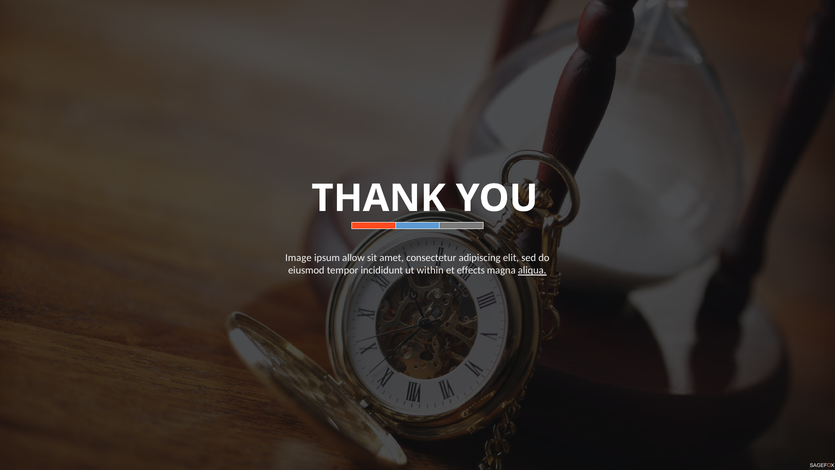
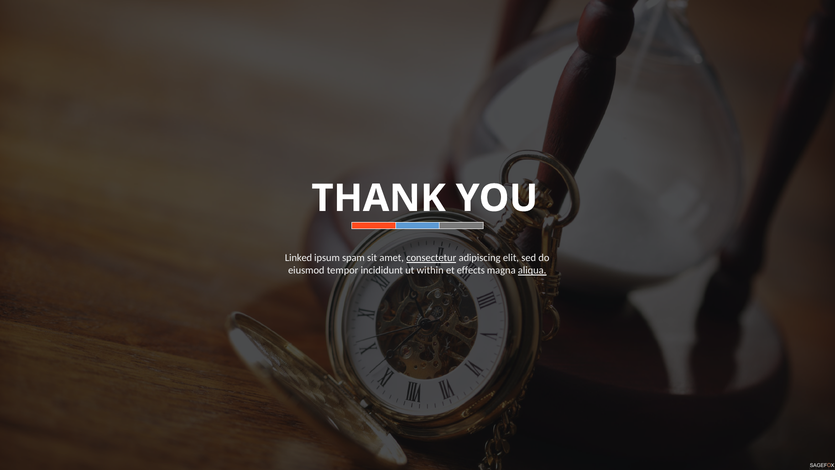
Image: Image -> Linked (299, 258)
allow: allow -> spam (354, 258)
consectetur underline: none -> present (431, 258)
